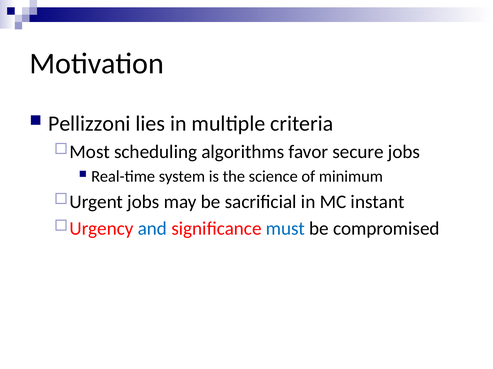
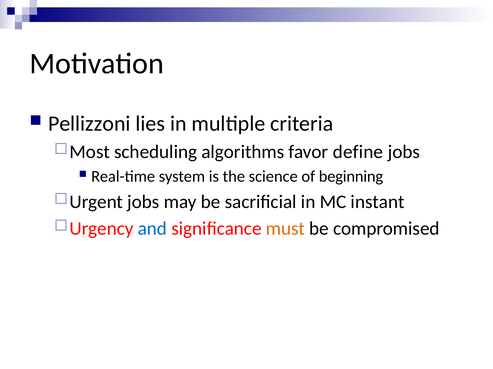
secure: secure -> define (358, 152)
minimum: minimum -> beginning (351, 177)
must colour: blue -> orange (285, 229)
